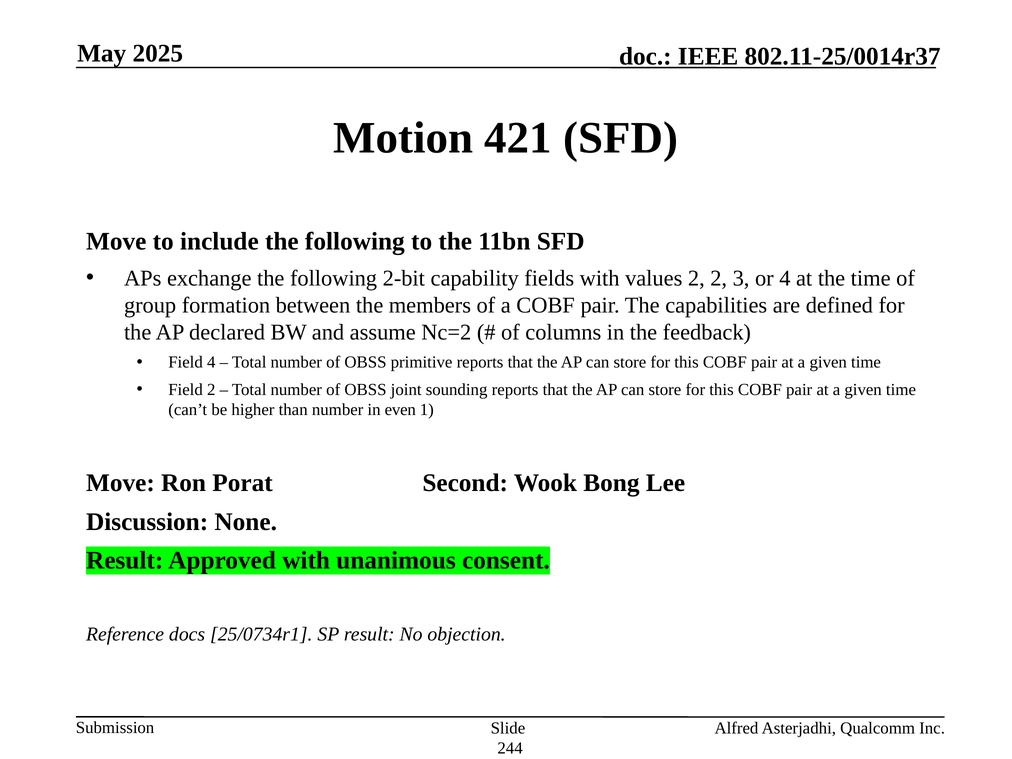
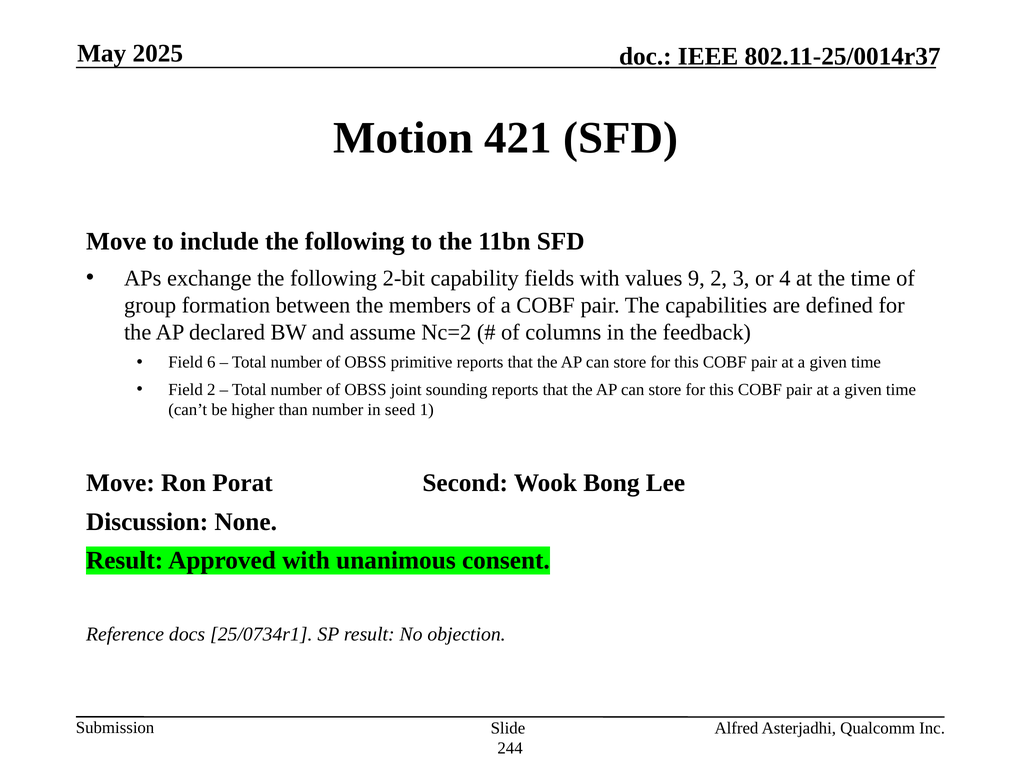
values 2: 2 -> 9 (696, 278)
Field 4: 4 -> 6 (211, 362)
even: even -> seed (400, 410)
